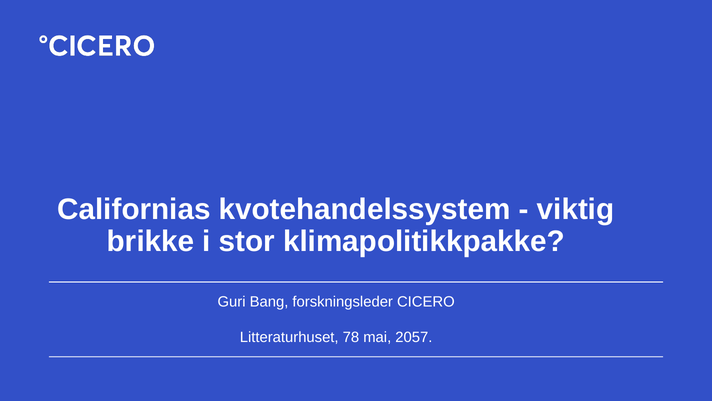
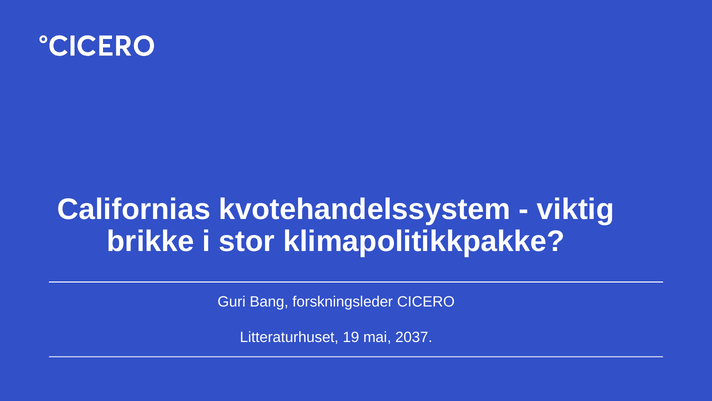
78: 78 -> 19 (351, 337)
2057: 2057 -> 2037 (414, 337)
